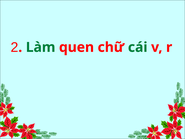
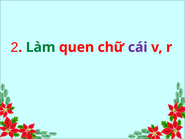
cái colour: green -> purple (138, 47)
